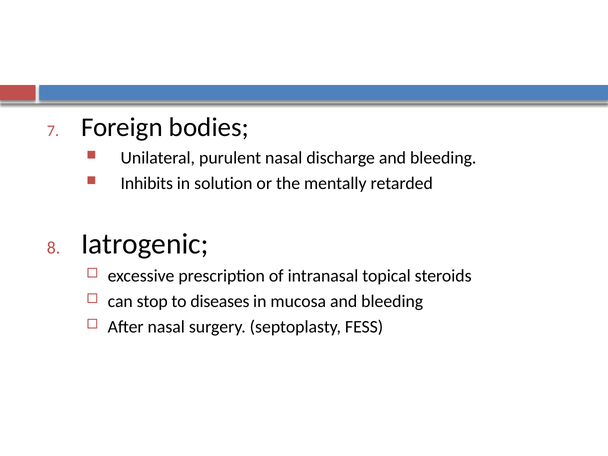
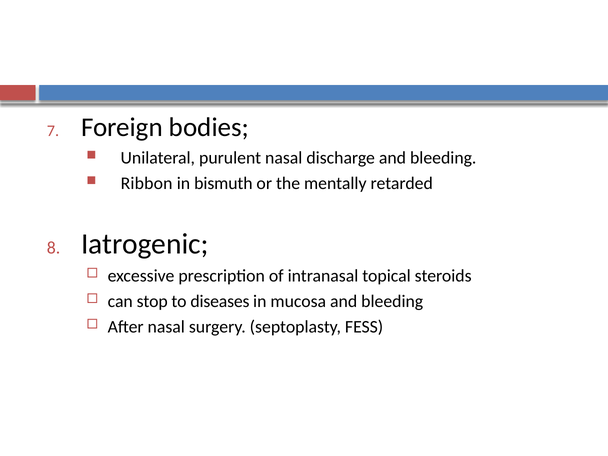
Inhibits: Inhibits -> Ribbon (147, 183)
solution: solution -> bismuth (223, 183)
